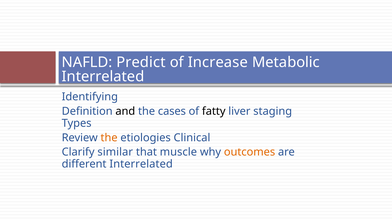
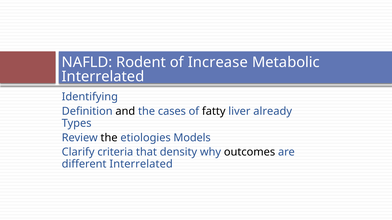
Predict: Predict -> Rodent (141, 63)
staging: staging -> already (273, 112)
the colour: orange -> black (109, 138)
Clinical: Clinical -> Models (192, 138)
similar: similar -> criteria (115, 152)
muscle: muscle -> density (178, 152)
outcomes colour: orange -> black (250, 152)
